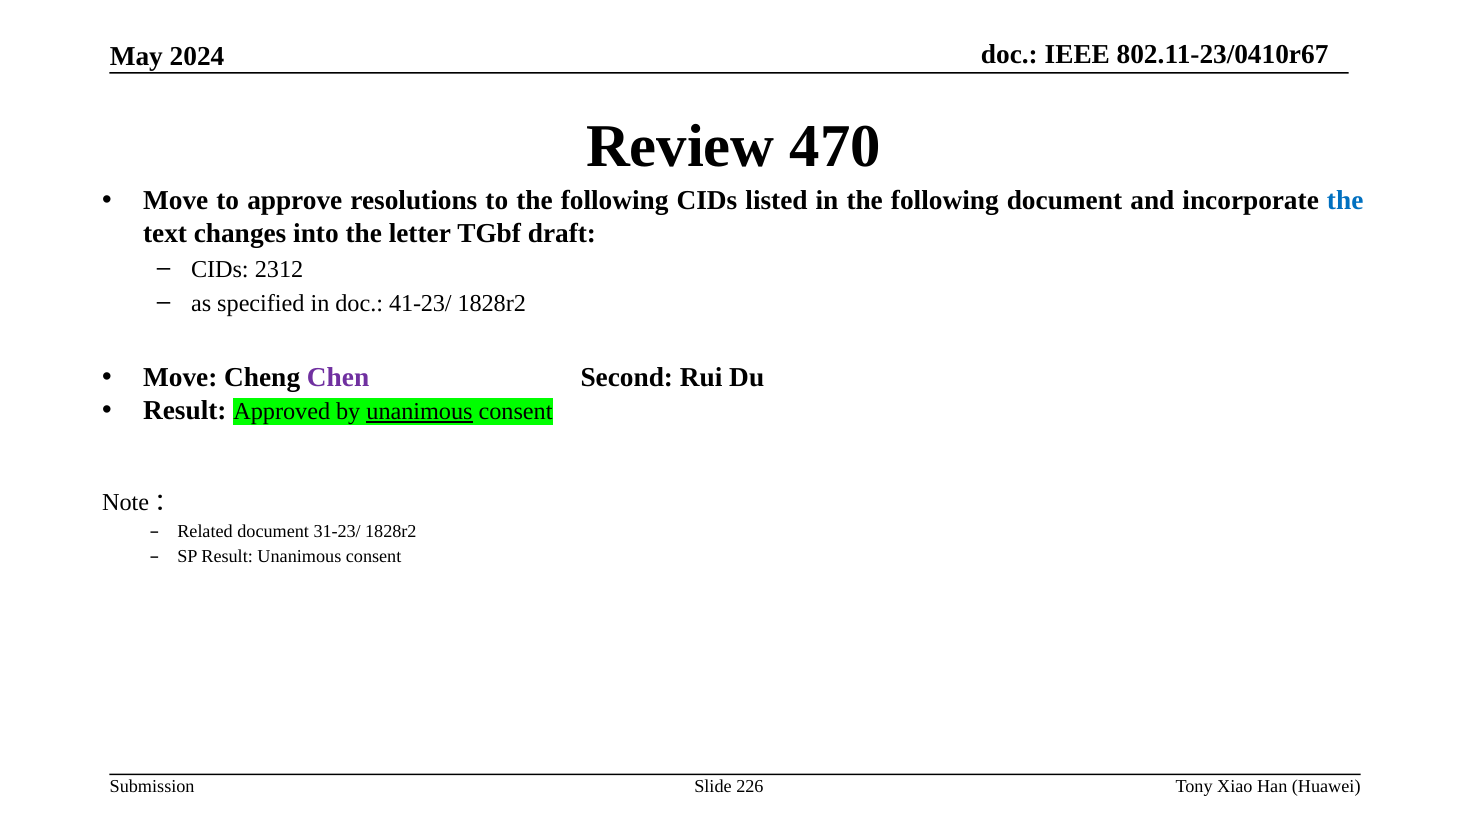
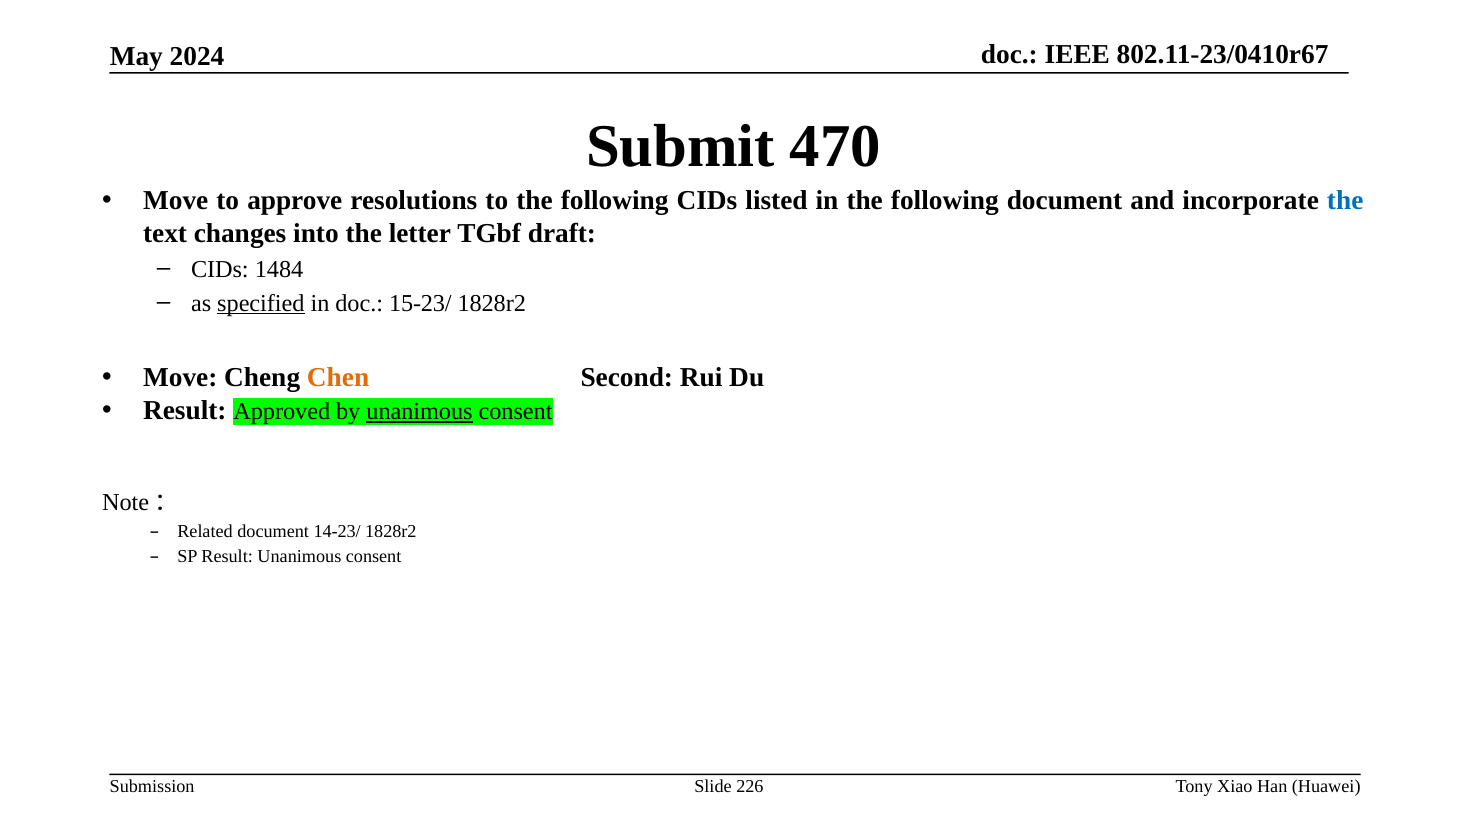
Review: Review -> Submit (680, 146)
2312: 2312 -> 1484 (279, 269)
specified underline: none -> present (261, 303)
41-23/: 41-23/ -> 15-23/ (420, 303)
Chen colour: purple -> orange (338, 378)
31-23/: 31-23/ -> 14-23/ (337, 531)
